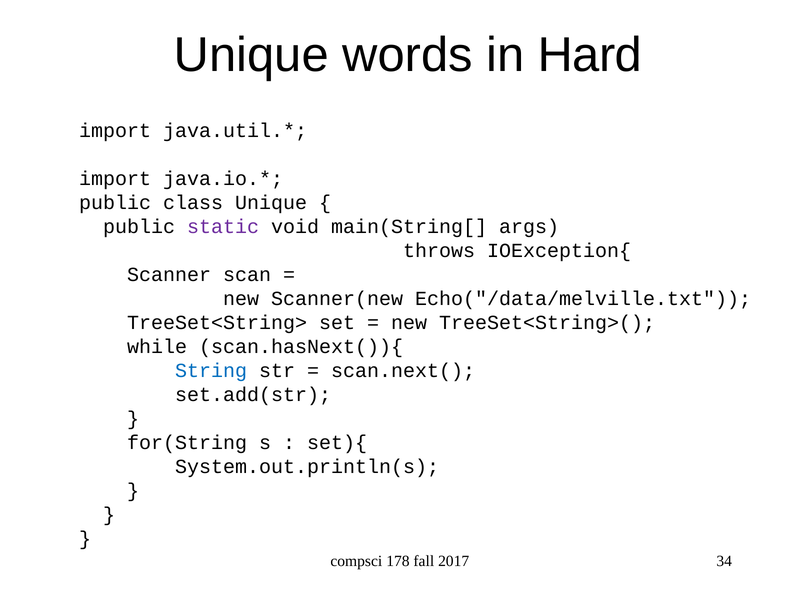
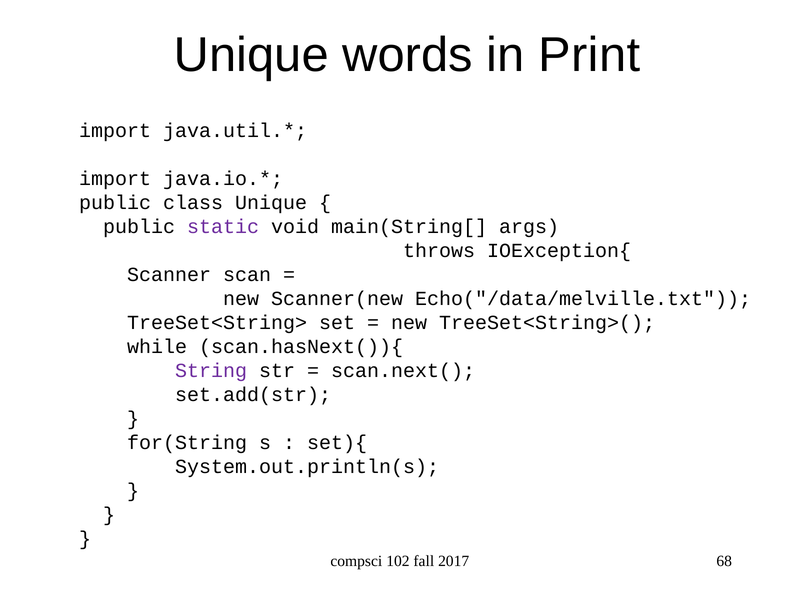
Hard: Hard -> Print (589, 55)
String colour: blue -> purple (211, 371)
178: 178 -> 102 (398, 561)
34: 34 -> 68 (724, 561)
